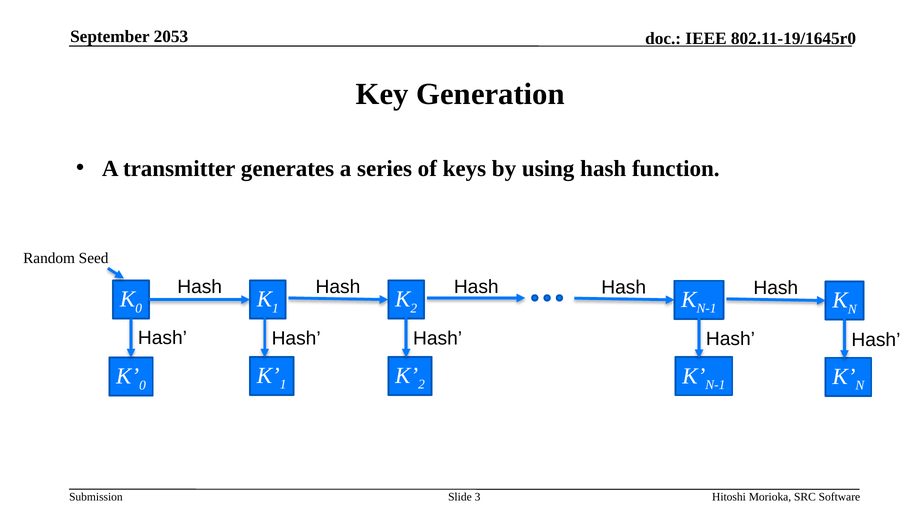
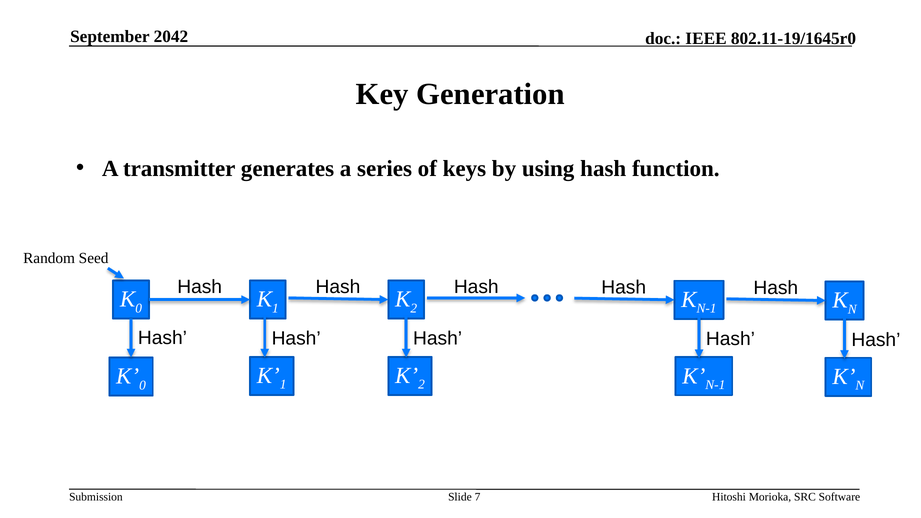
2053: 2053 -> 2042 (171, 37)
3: 3 -> 7 (478, 497)
